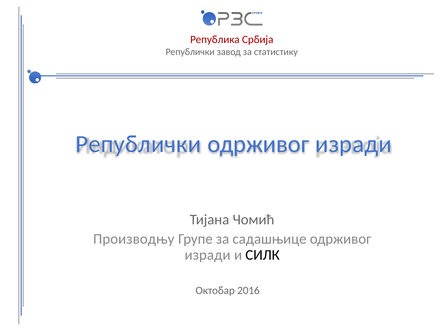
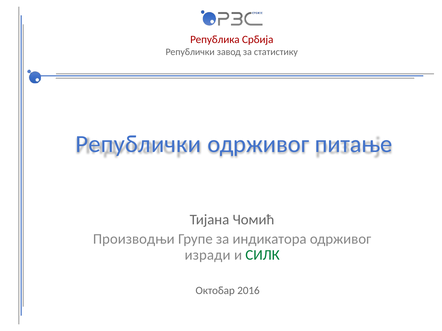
изради: изради -> питање (354, 144)
Производњу: Производњу -> Производњи (134, 239)
садашњице: садашњице -> индикатора (270, 239)
СИЛК colour: black -> green (263, 255)
